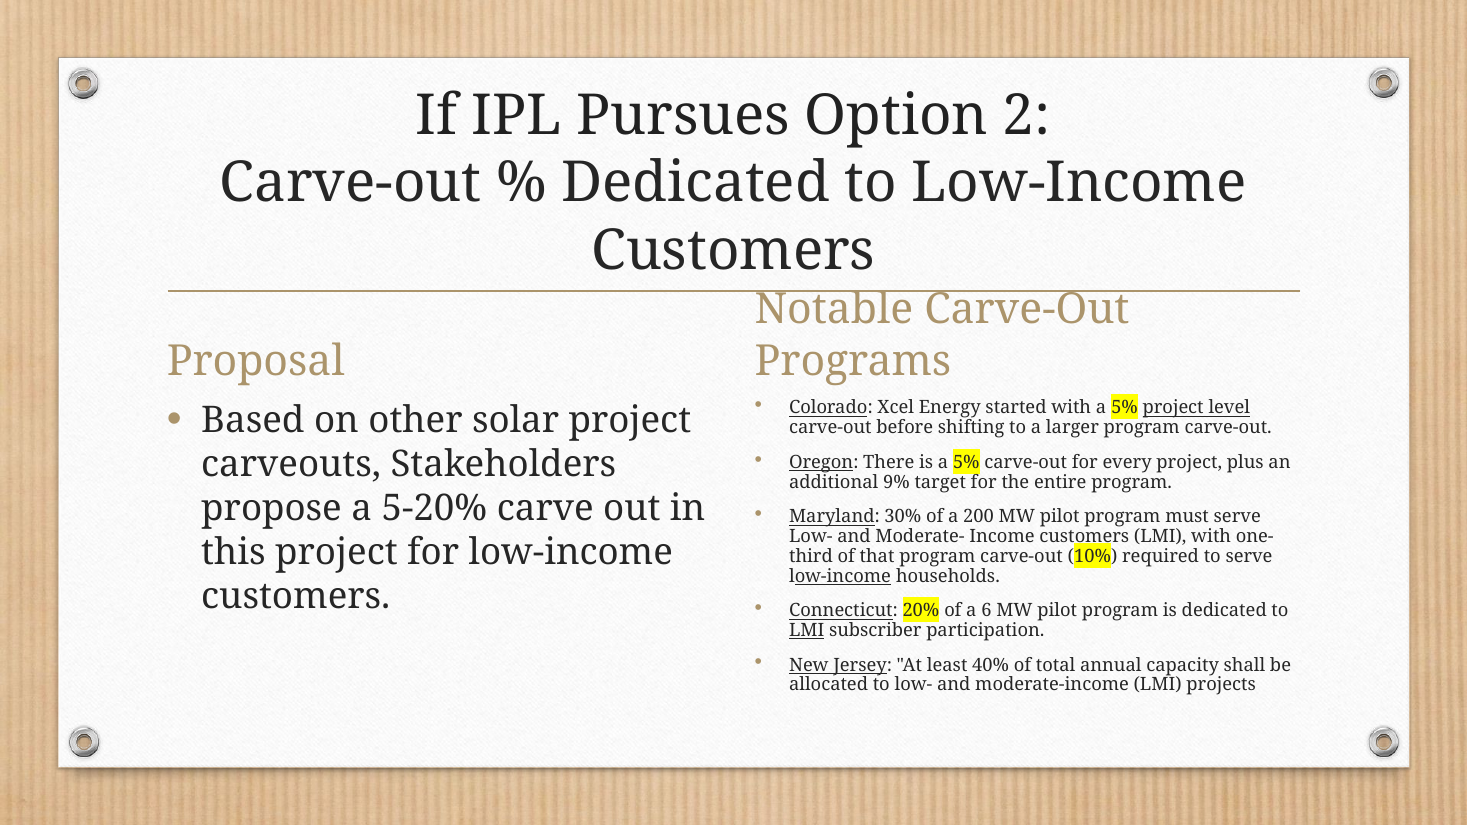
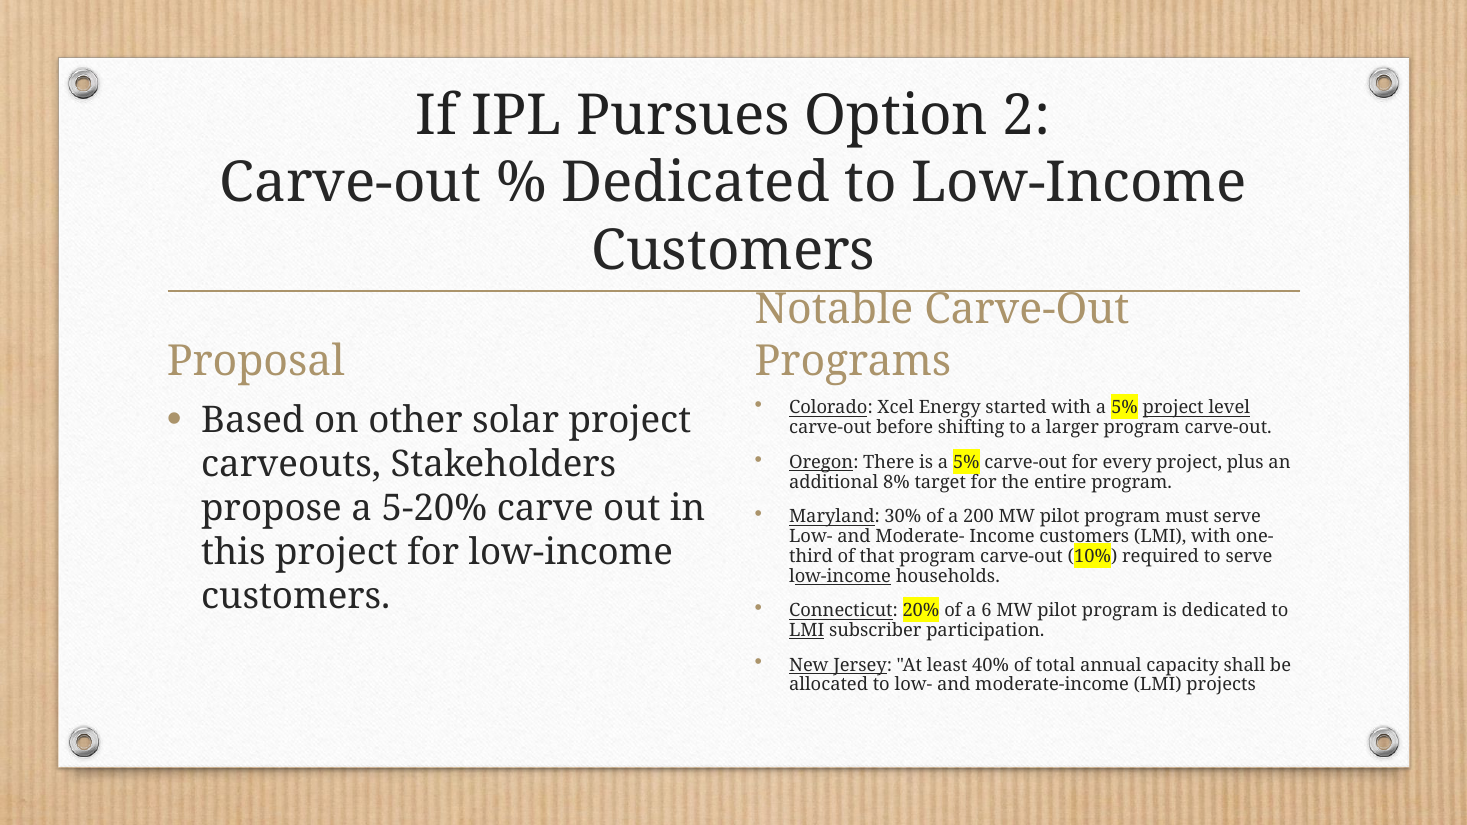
9%: 9% -> 8% (896, 482)
